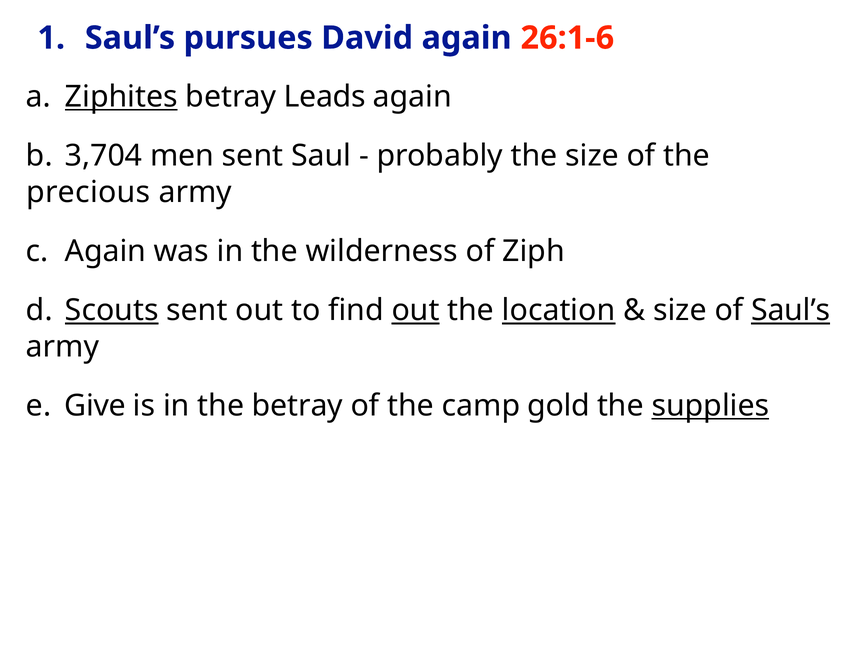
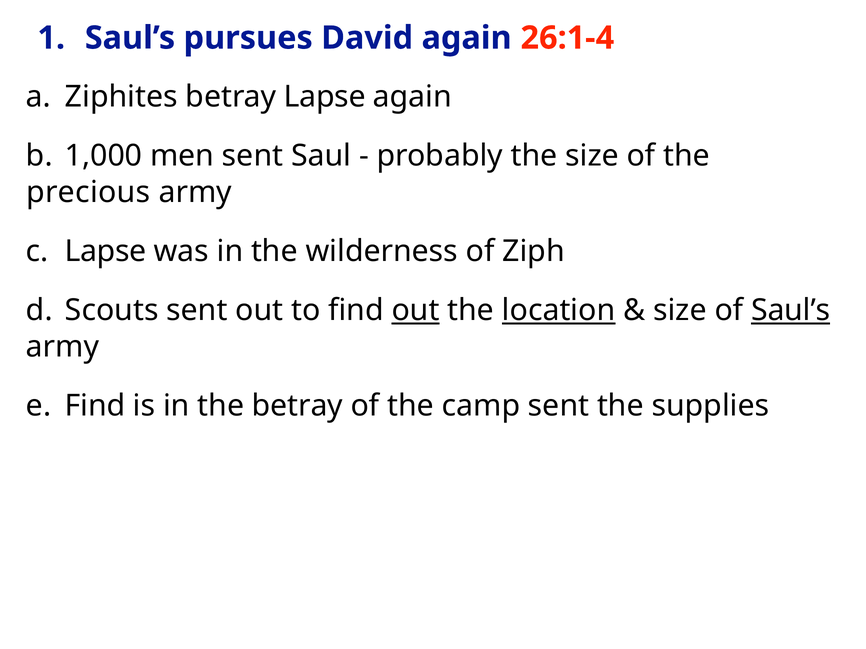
26:1-6: 26:1-6 -> 26:1-4 (567, 38)
Ziphites underline: present -> none (121, 97)
betray Leads: Leads -> Lapse (325, 97)
3,704: 3,704 -> 1,000 (104, 156)
c Again: Again -> Lapse (106, 251)
Scouts underline: present -> none (112, 311)
e Give: Give -> Find (95, 406)
camp gold: gold -> sent (559, 406)
supplies underline: present -> none (710, 406)
